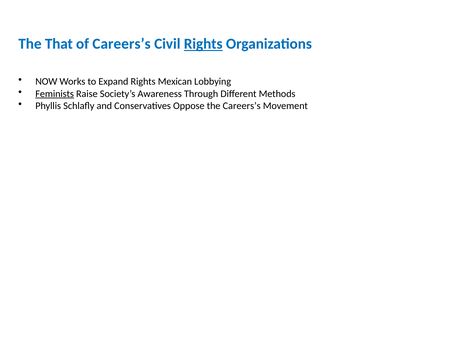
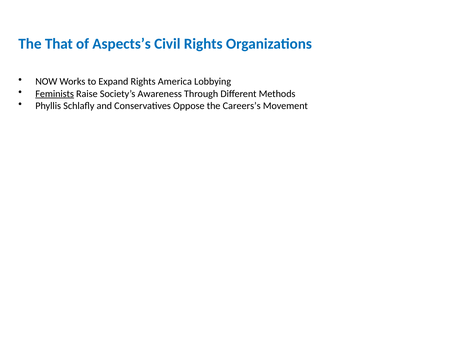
of Careers’s: Careers’s -> Aspects’s (122, 44)
Rights underline: present -> none (203, 44)
Mexican: Mexican -> America (175, 82)
